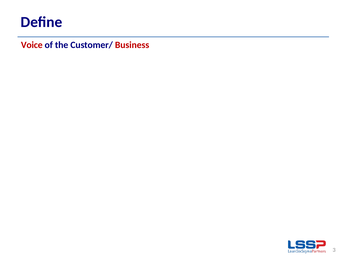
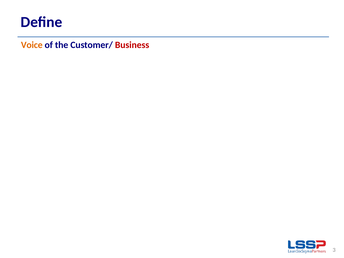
Voice colour: red -> orange (32, 45)
